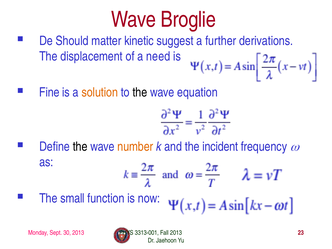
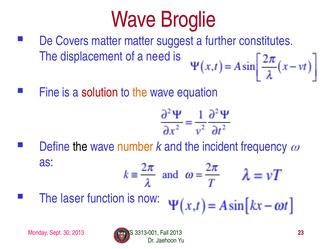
Should: Should -> Covers (72, 41)
matter kinetic: kinetic -> matter (139, 41)
derivations: derivations -> constitutes (266, 41)
solution colour: orange -> red (100, 92)
the colour: black -> orange (140, 92)
small: small -> laser (72, 198)
